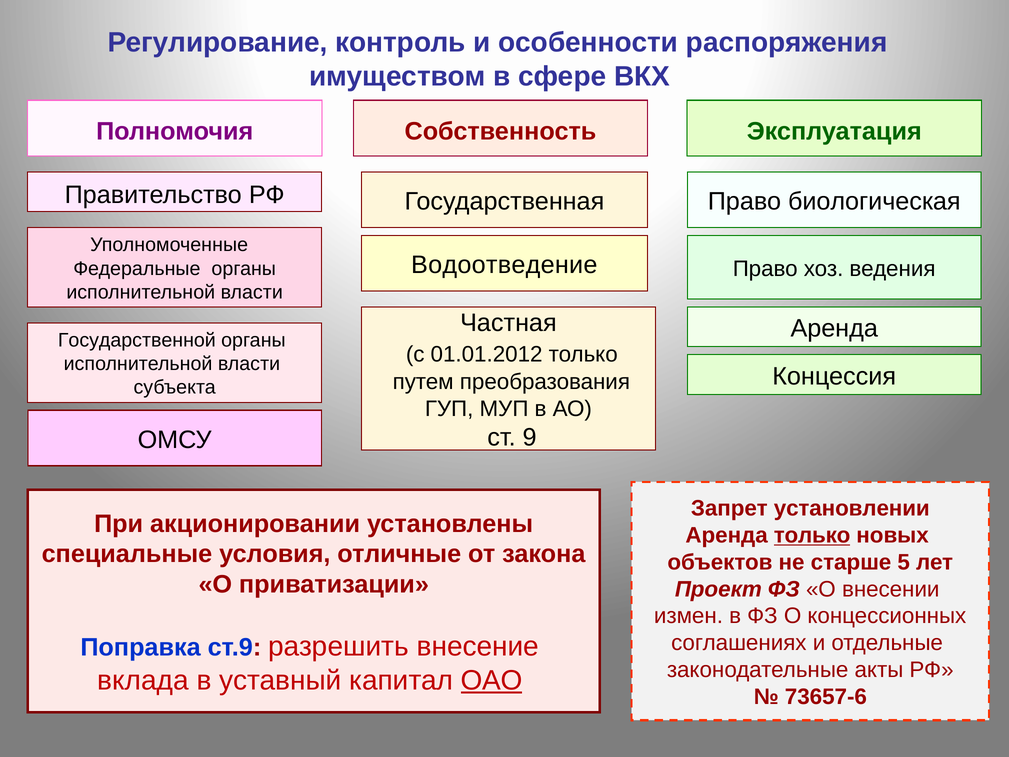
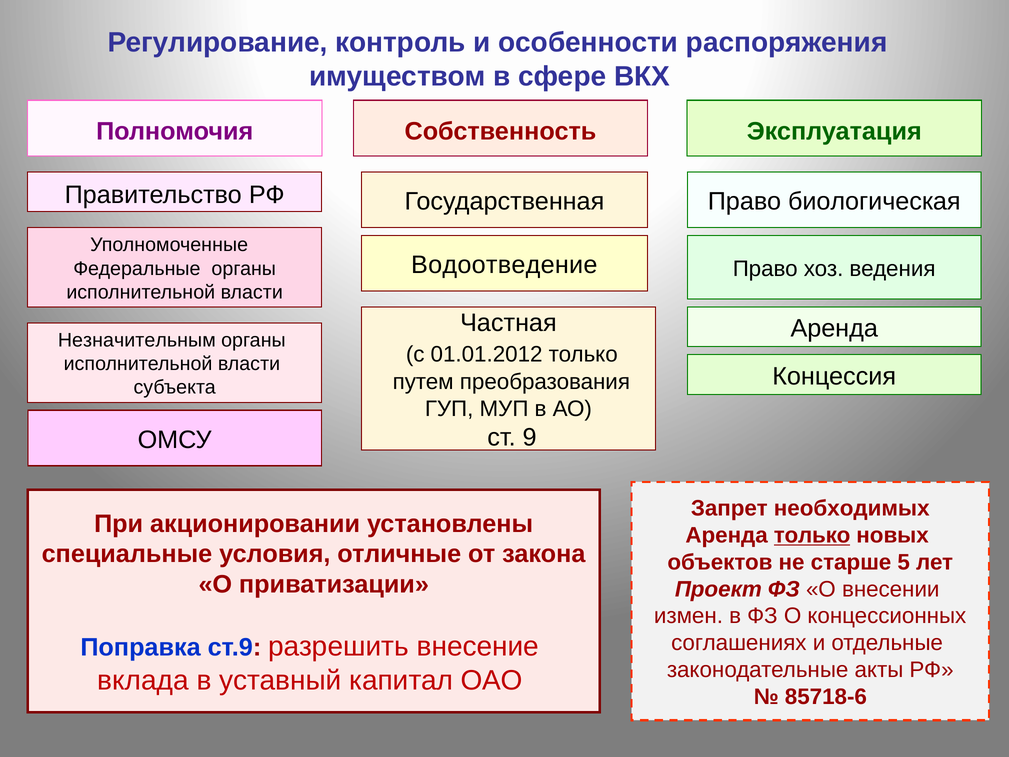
Государственной: Государственной -> Незначительным (137, 340)
установлении: установлении -> необходимых (852, 508)
ОАО underline: present -> none (492, 680)
73657-6: 73657-6 -> 85718-6 (826, 697)
